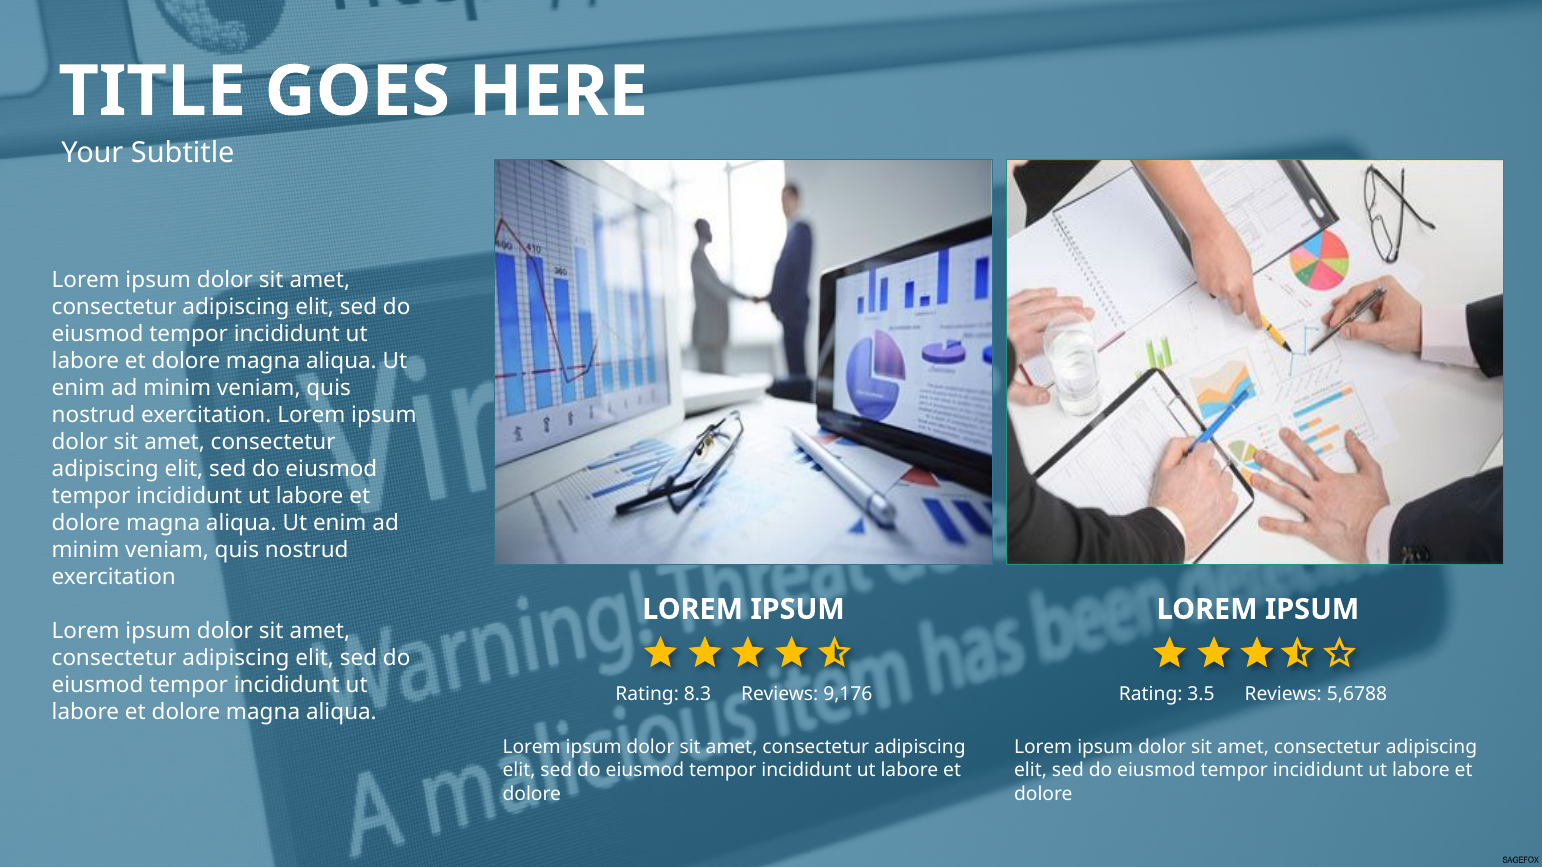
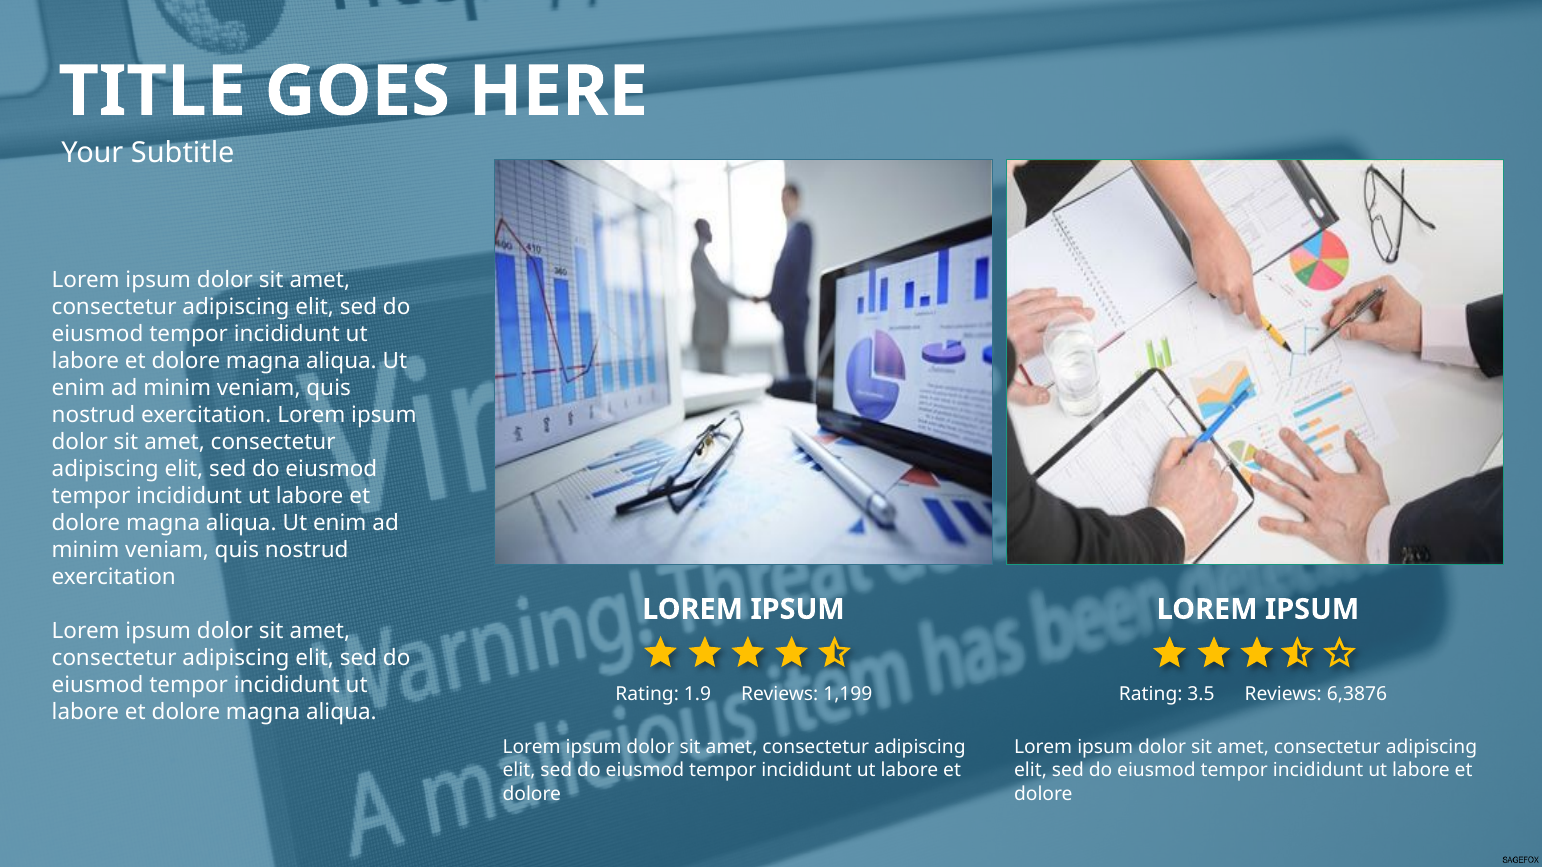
8.3: 8.3 -> 1.9 (698, 695)
9,176: 9,176 -> 1,199 (848, 695)
5,6788: 5,6788 -> 6,3876 (1357, 695)
